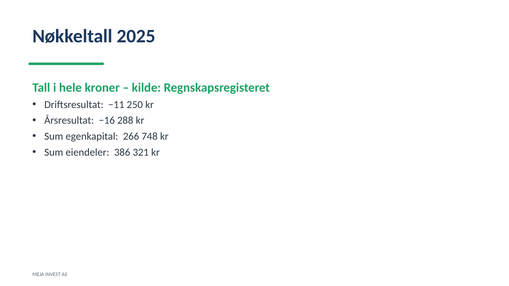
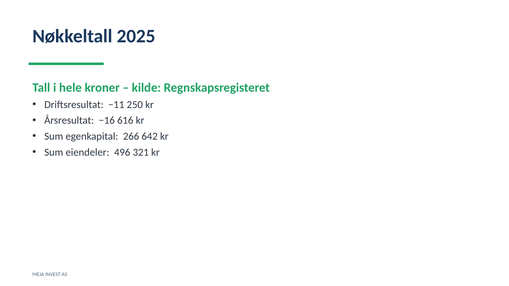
288: 288 -> 616 (125, 121)
748: 748 -> 642 (150, 136)
386: 386 -> 496 (122, 152)
